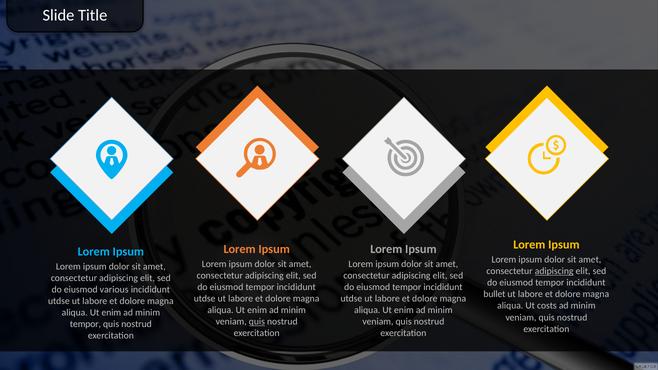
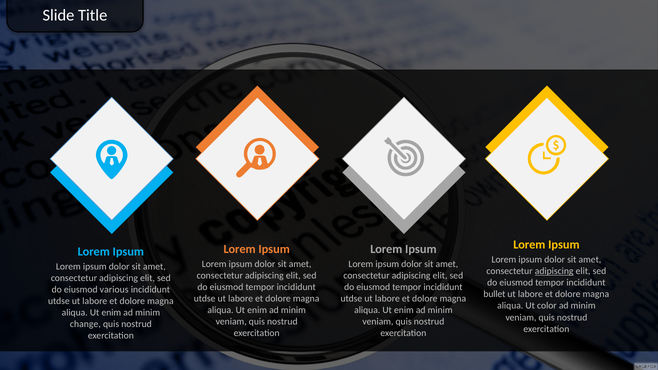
costs: costs -> color (547, 306)
quis underline: present -> none (257, 322)
tempor: tempor -> change (85, 324)
